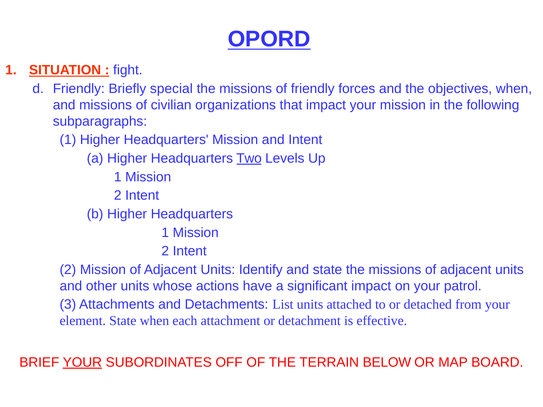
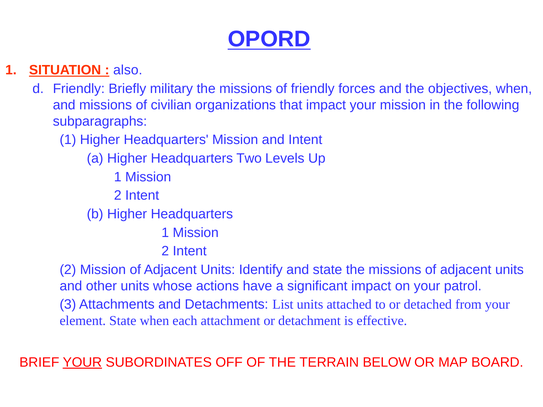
fight: fight -> also (128, 70)
special: special -> military (171, 89)
Two underline: present -> none (249, 158)
